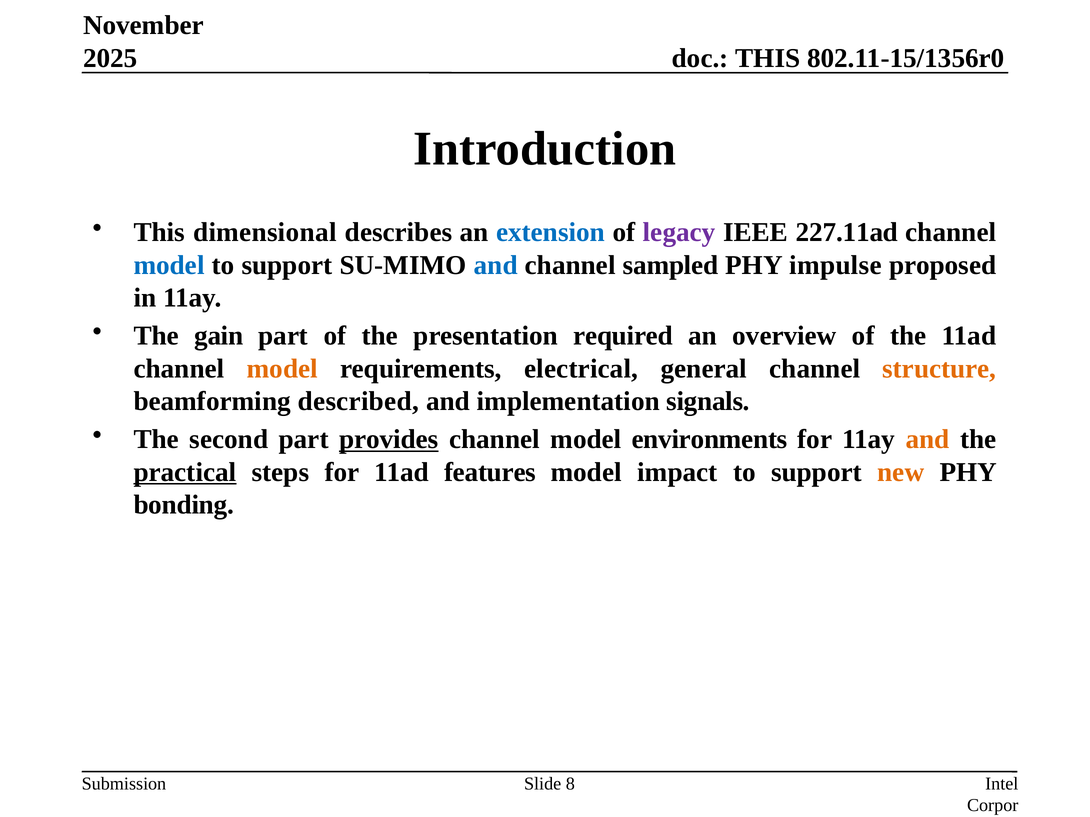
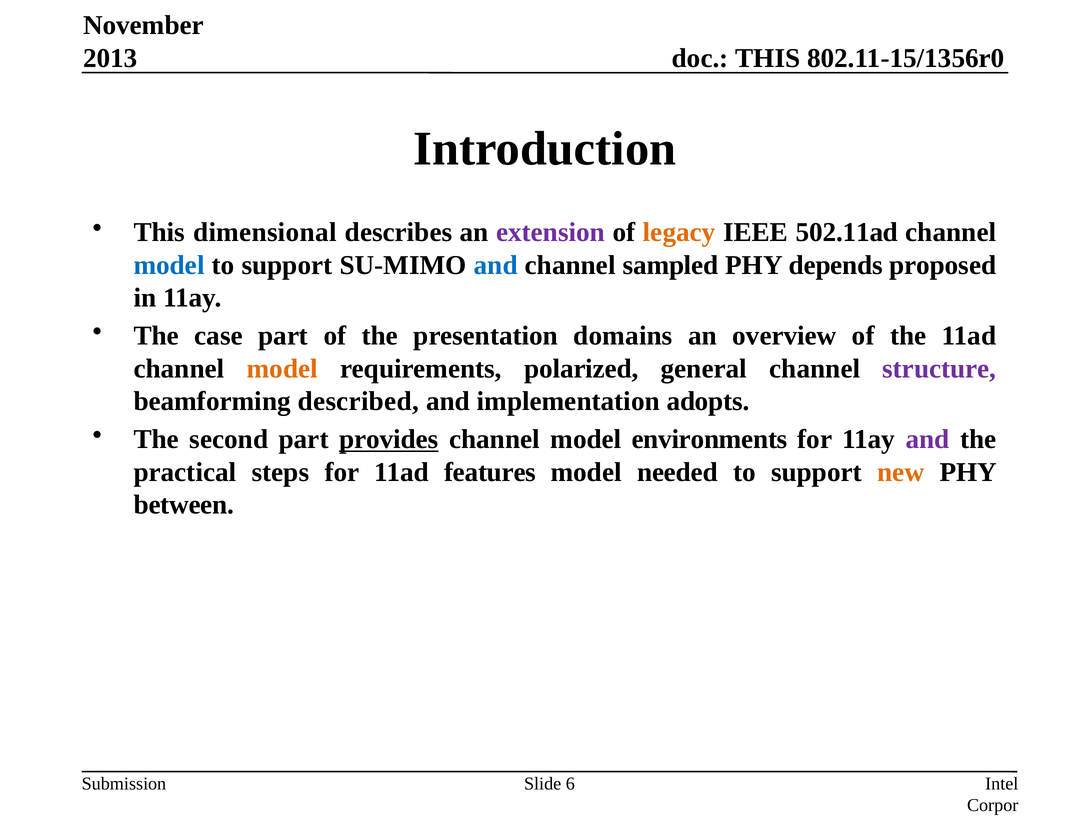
2025: 2025 -> 2013 (110, 58)
extension colour: blue -> purple (551, 233)
legacy colour: purple -> orange (679, 233)
227.11ad: 227.11ad -> 502.11ad (847, 233)
impulse: impulse -> depends (836, 265)
gain: gain -> case (219, 336)
required: required -> domains (623, 336)
electrical: electrical -> polarized (581, 369)
structure colour: orange -> purple (939, 369)
signals: signals -> adopts (708, 402)
and colour: orange -> purple (928, 440)
practical underline: present -> none (185, 472)
impact: impact -> needed (677, 472)
bonding: bonding -> between (184, 505)
8: 8 -> 6 (570, 784)
